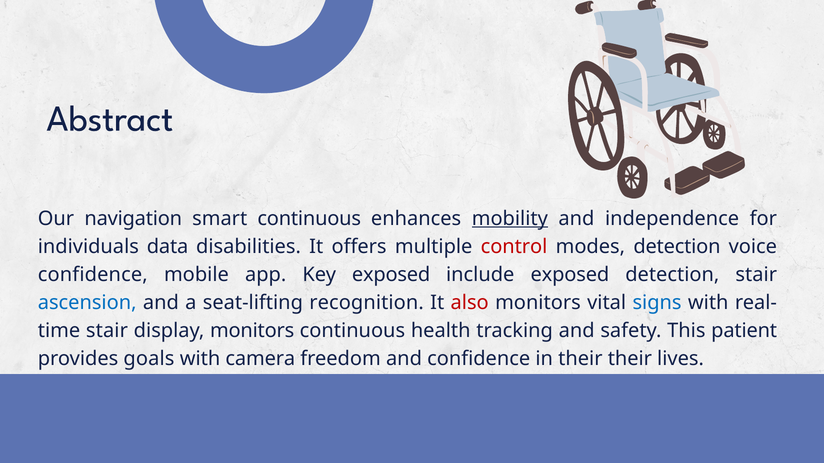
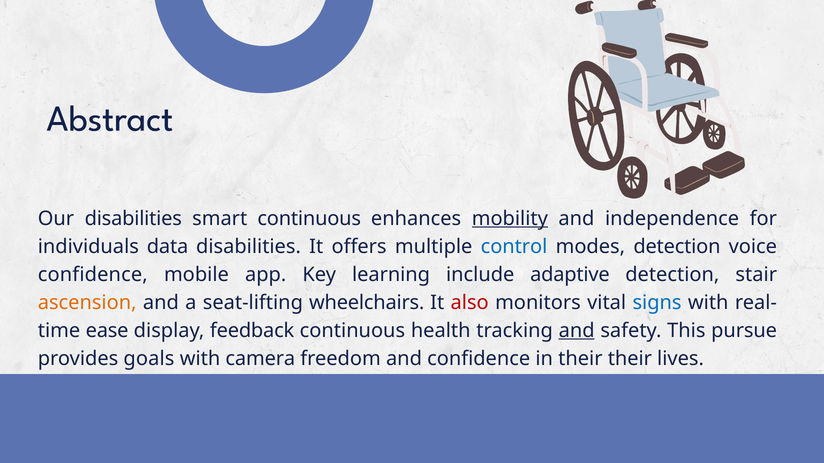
Our navigation: navigation -> disabilities (133, 219)
control colour: red -> blue (514, 247)
Key exposed: exposed -> learning (391, 275)
include exposed: exposed -> adaptive (570, 275)
ascension colour: blue -> orange (87, 303)
recognition: recognition -> wheelchairs (367, 303)
stair: stair -> ease (107, 331)
display monitors: monitors -> feedback (252, 331)
and underline: none -> present (577, 331)
patient: patient -> pursue (744, 331)
